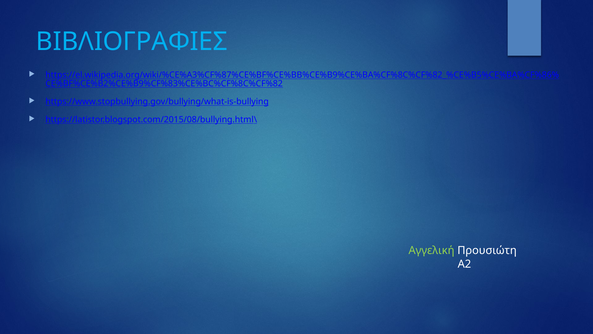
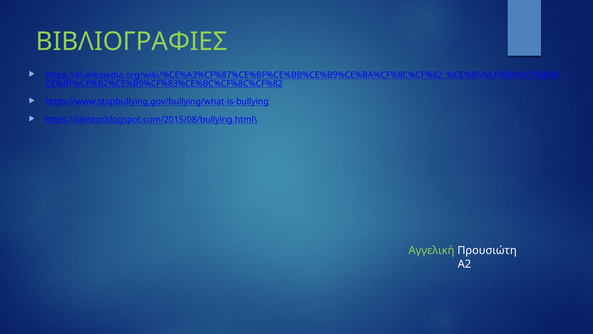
ΒΙΒΛΙΟΓΡΑΦΙΕΣ colour: light blue -> light green (132, 42)
